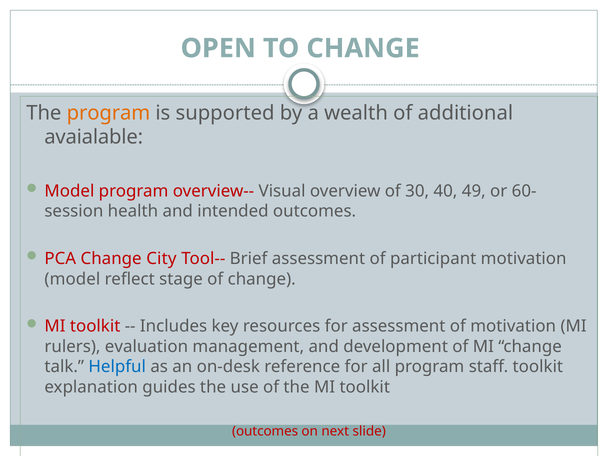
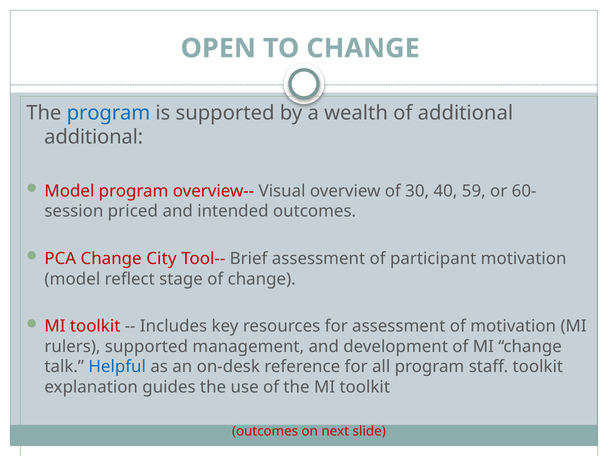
program colour: orange -> blue (108, 113)
avaialable: avaialable -> additional (94, 137)
49: 49 -> 59 (474, 191)
health: health -> priced (133, 211)
rulers evaluation: evaluation -> supported (146, 347)
